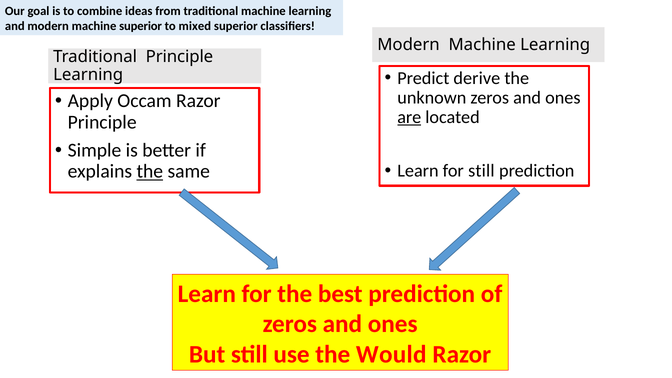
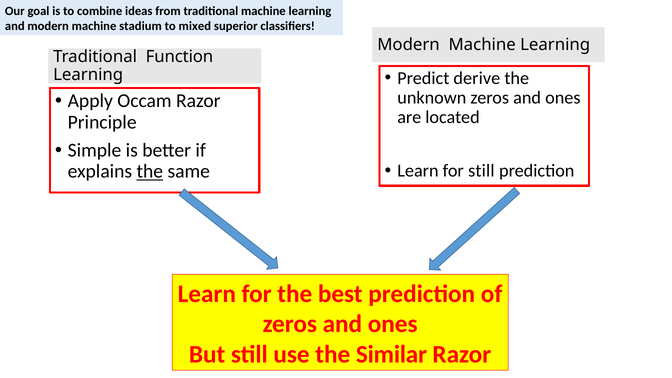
machine superior: superior -> stadium (140, 26)
Traditional Principle: Principle -> Function (179, 57)
are underline: present -> none (409, 117)
Would: Would -> Similar (391, 354)
